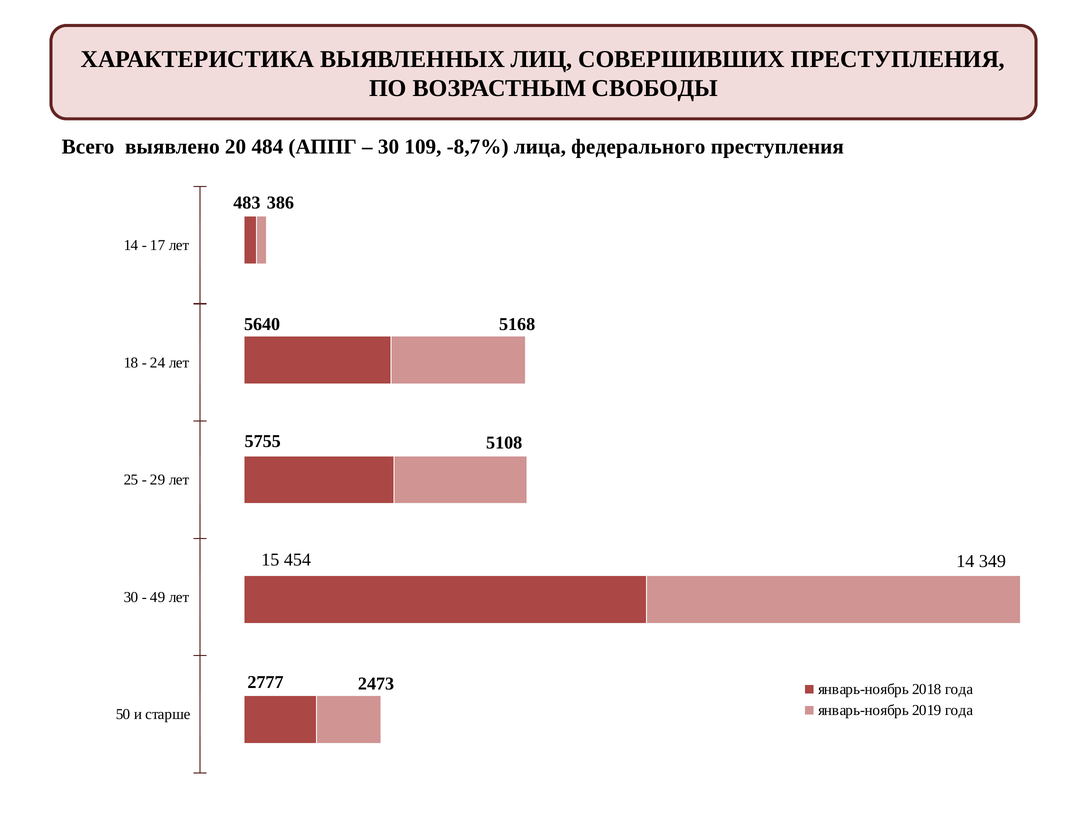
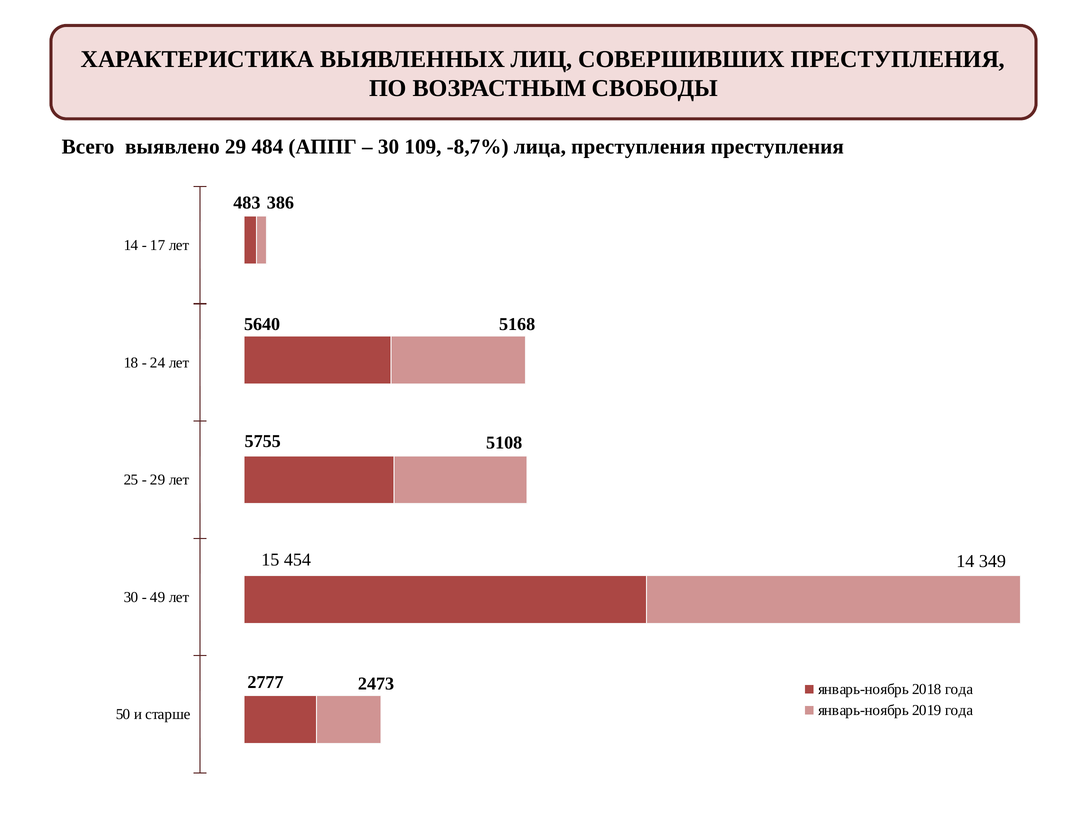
выявлено 20: 20 -> 29 (236, 147)
лица федерального: федерального -> преступления (638, 147)
